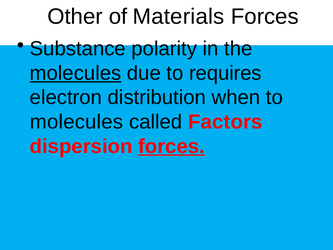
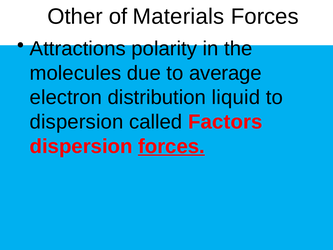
Substance: Substance -> Attractions (78, 49)
molecules underline: present -> none (75, 73)
requires: requires -> average (225, 73)
when: when -> liquid (236, 97)
molecules: molecules -> dispersion (77, 122)
